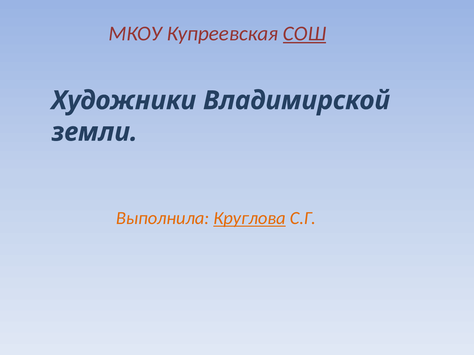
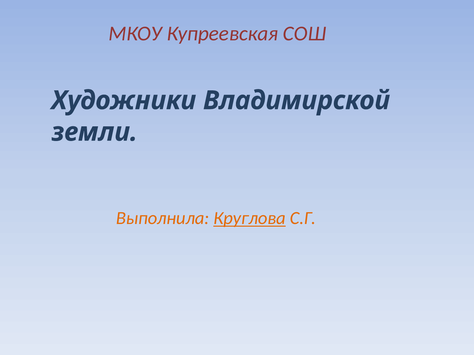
СОШ underline: present -> none (305, 34)
